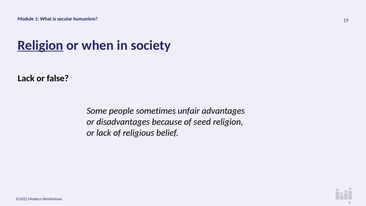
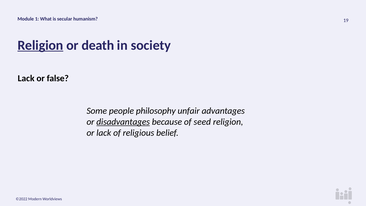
when: when -> death (98, 45)
sometimes: sometimes -> philosophy (156, 111)
disadvantages underline: none -> present (123, 122)
